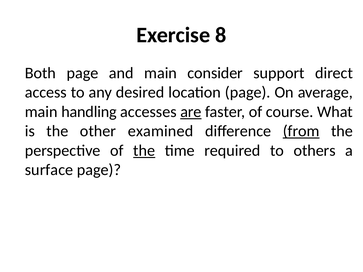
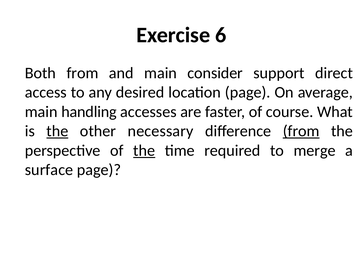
8: 8 -> 6 (221, 35)
Both page: page -> from (82, 73)
are underline: present -> none (191, 112)
the underline: none -> present (57, 131)
examined: examined -> necessary (161, 131)
others: others -> merge (315, 151)
